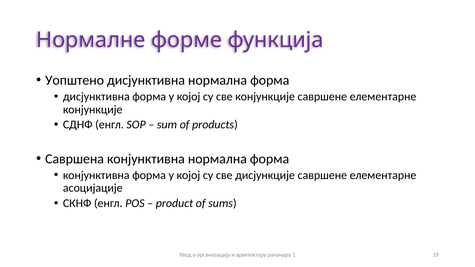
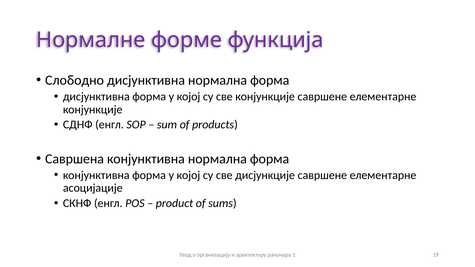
Уопштено: Уопштено -> Слободно (75, 80)
